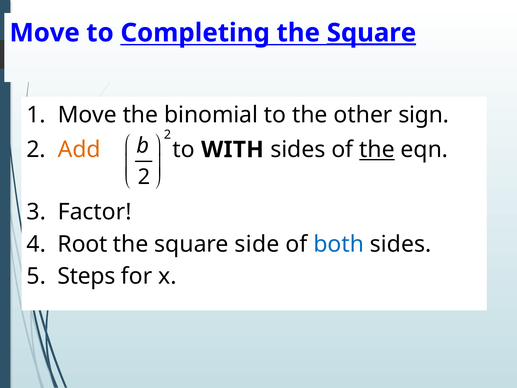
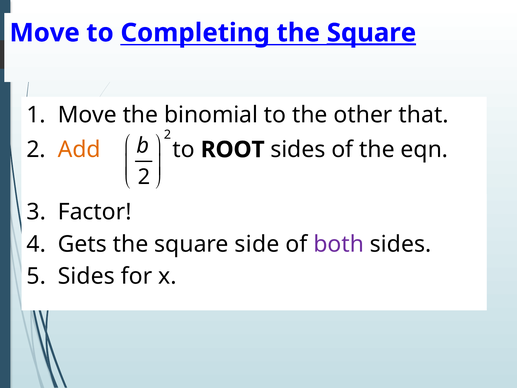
sign: sign -> that (424, 115)
WITH: WITH -> ROOT (233, 150)
the underline: present -> none (377, 150)
Root: Root -> Gets (82, 244)
both colour: blue -> purple (339, 244)
5 Steps: Steps -> Sides (86, 276)
